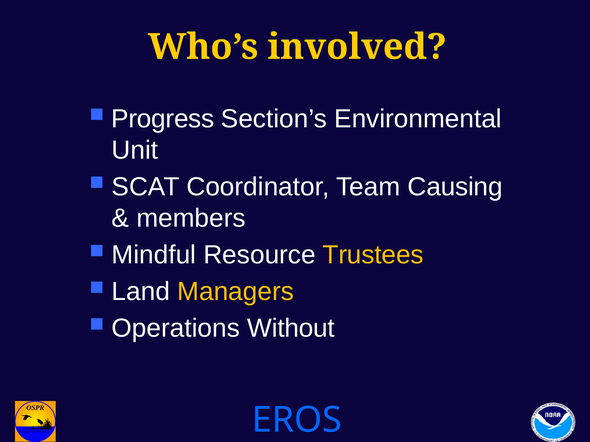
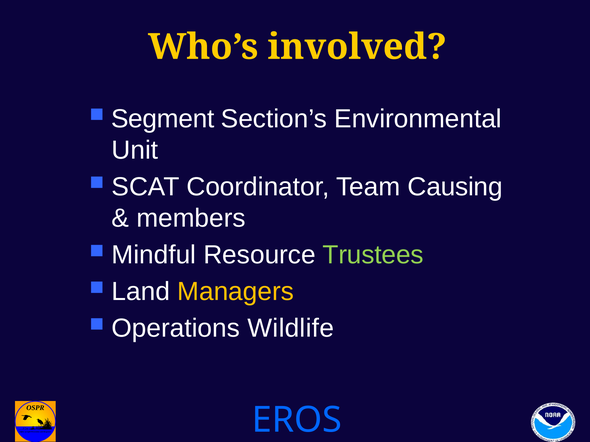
Progress: Progress -> Segment (163, 119)
Trustees colour: yellow -> light green (373, 255)
Without: Without -> Wildlife (291, 329)
